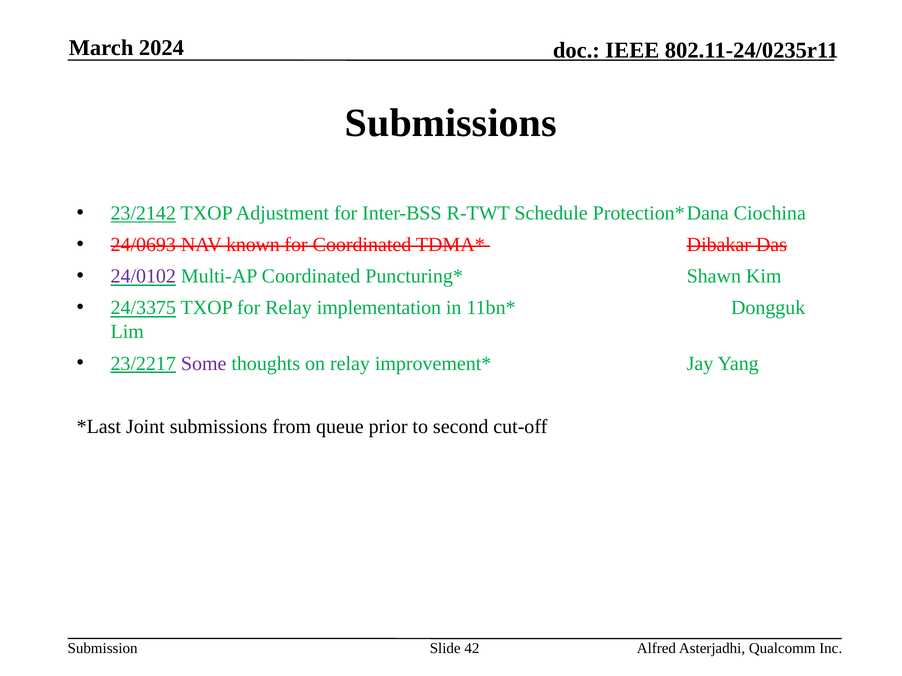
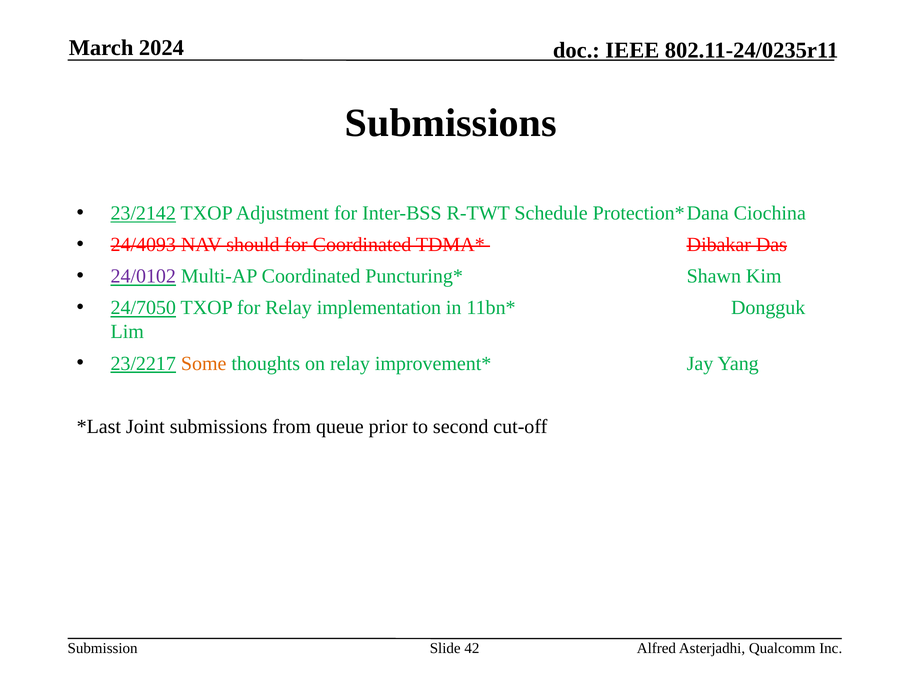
24/0693: 24/0693 -> 24/4093 (143, 245)
known: known -> should (253, 245)
24/3375: 24/3375 -> 24/7050 (143, 308)
Some colour: purple -> orange (204, 364)
